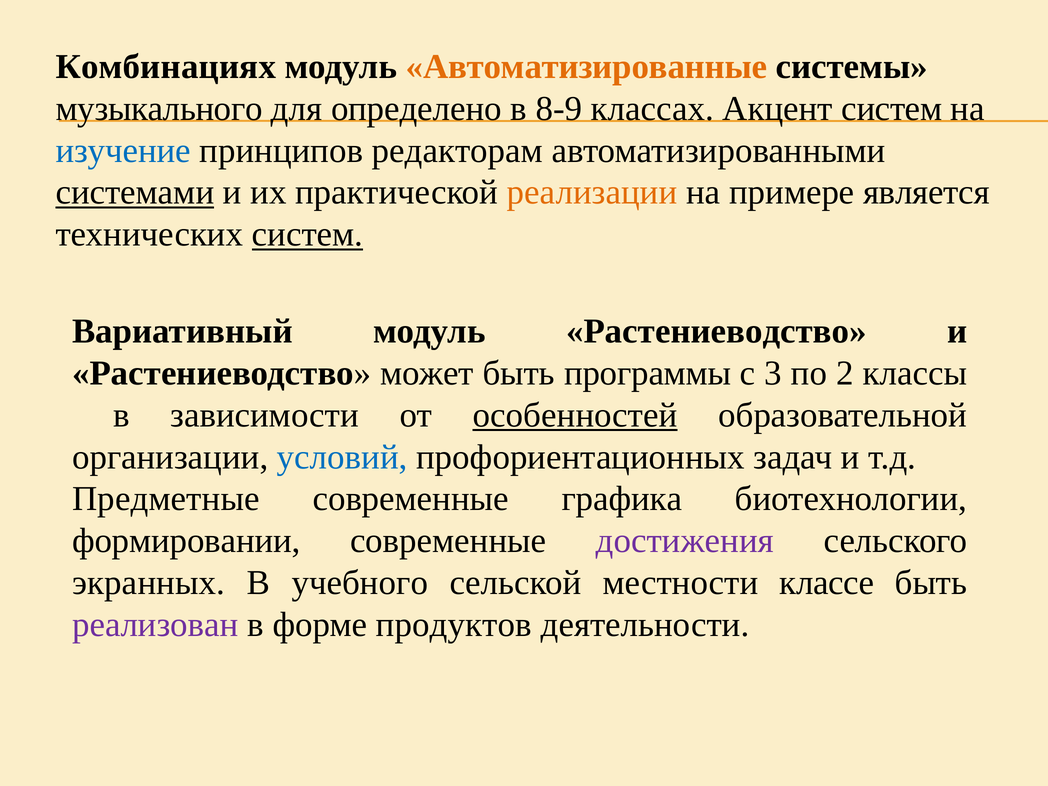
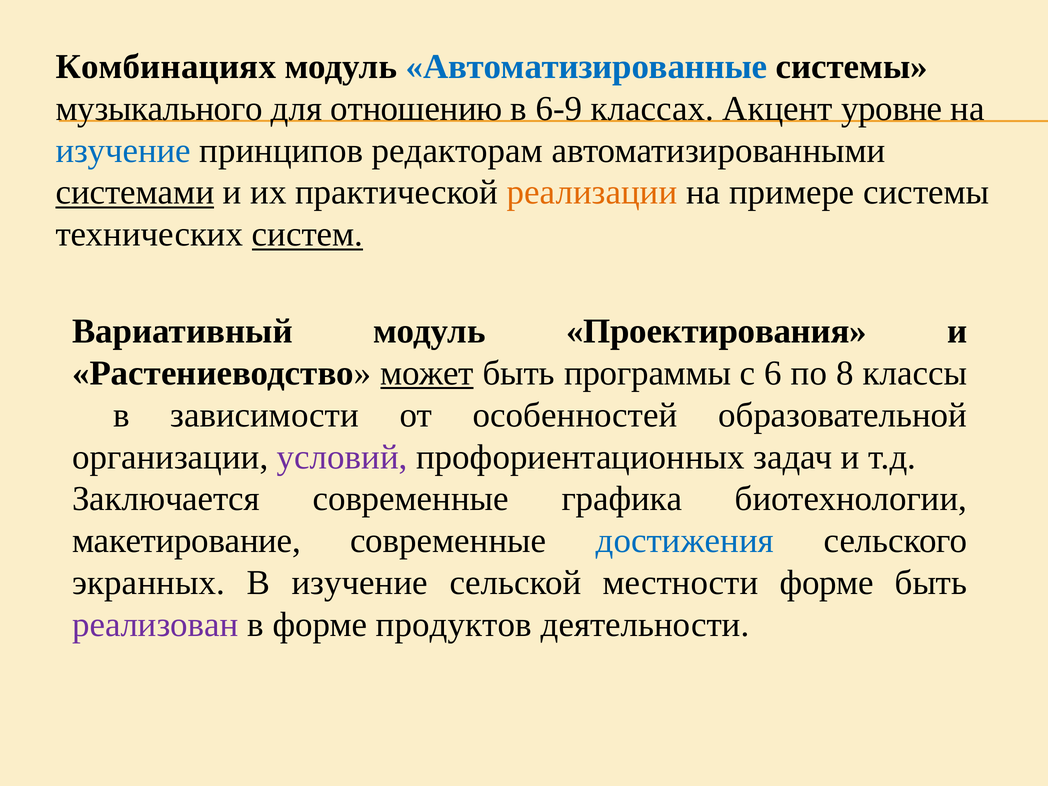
Автоматизированные colour: orange -> blue (586, 67)
определено: определено -> отношению (416, 109)
8-9: 8-9 -> 6-9 (559, 109)
Акцент систем: систем -> уровне (892, 109)
примере является: является -> системы (926, 192)
модуль Растениеводство: Растениеводство -> Проектирования (717, 331)
может underline: none -> present (427, 373)
3: 3 -> 6 (773, 373)
2: 2 -> 8 (845, 373)
особенностей underline: present -> none (575, 415)
условий colour: blue -> purple (342, 457)
Предметные: Предметные -> Заключается (166, 499)
формировании: формировании -> макетирование (186, 541)
достижения colour: purple -> blue (685, 541)
В учебного: учебного -> изучение (360, 583)
местности классе: классе -> форме (827, 583)
